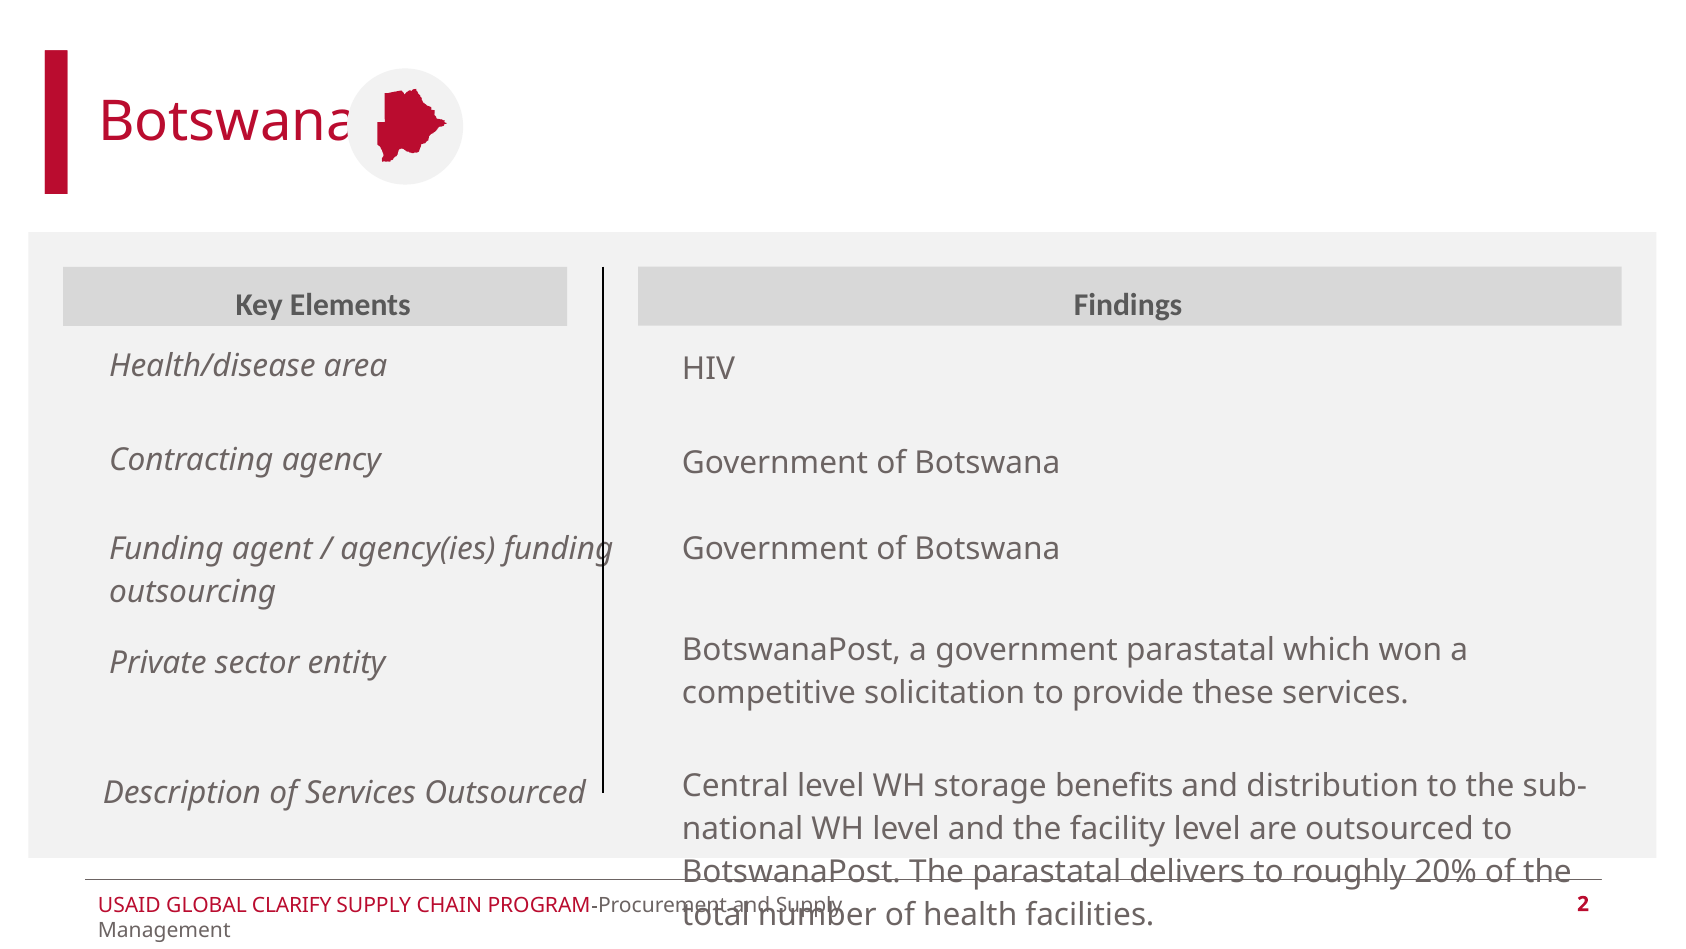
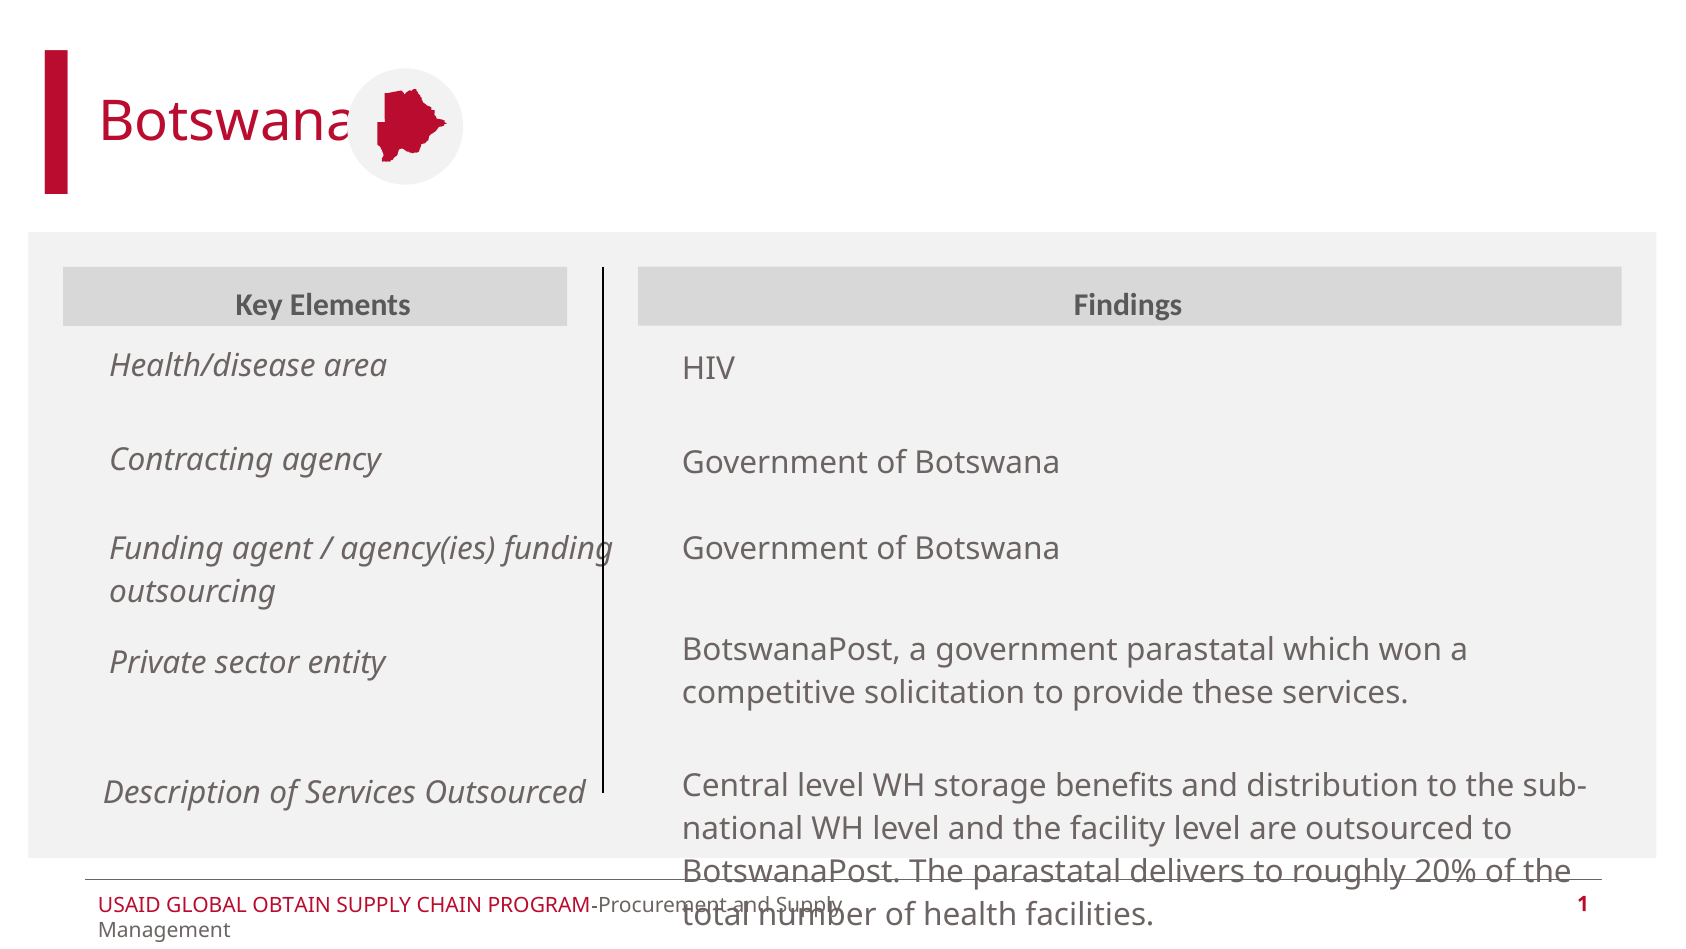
CLARIFY: CLARIFY -> OBTAIN (292, 905)
2: 2 -> 1 (1583, 903)
